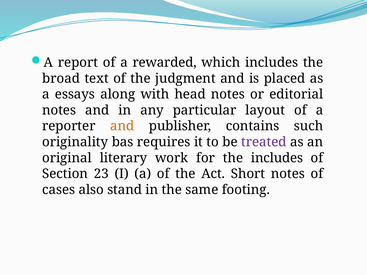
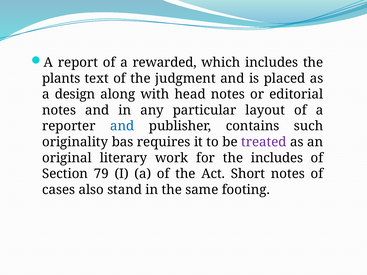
broad: broad -> plants (61, 79)
essays: essays -> design (75, 94)
and colour: orange -> blue (122, 126)
23: 23 -> 79 (101, 174)
